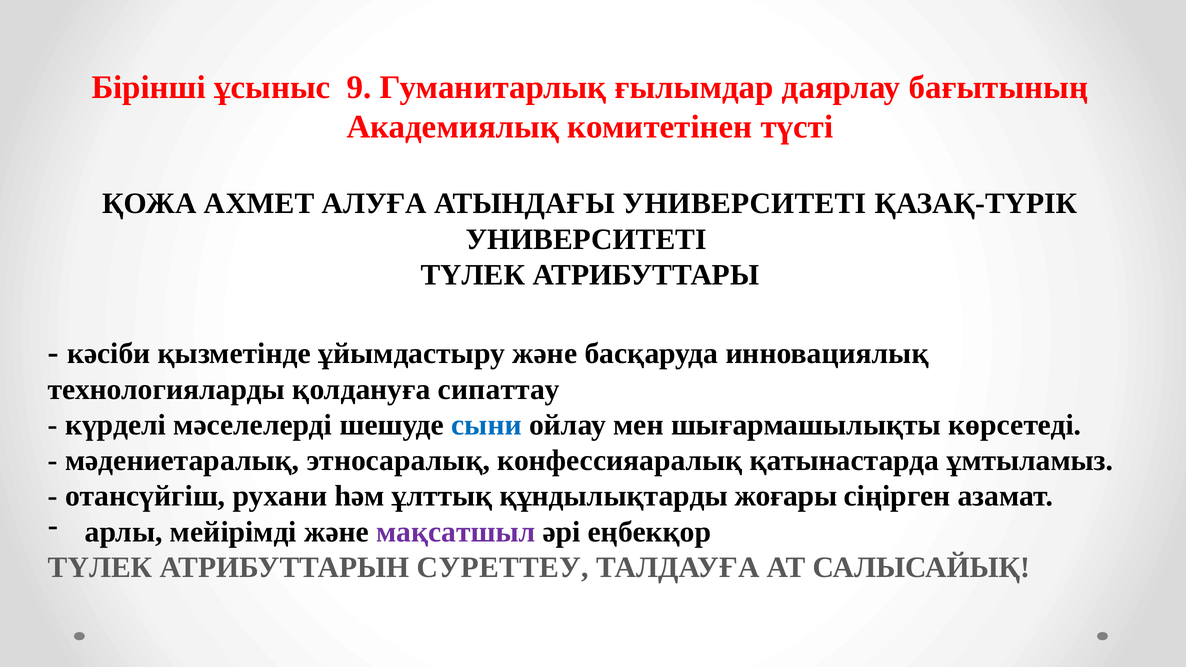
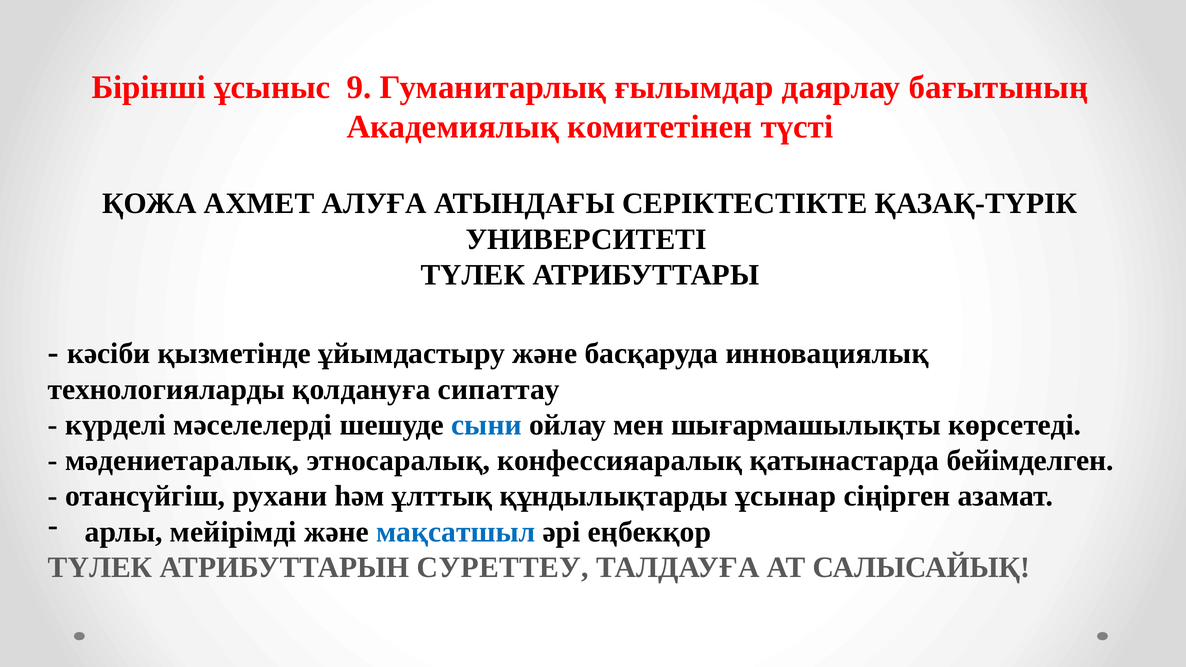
АТЫНДАҒЫ УНИВЕРСИТЕТІ: УНИВЕРСИТЕТІ -> СЕРІКТЕСТІКТЕ (745, 204)
ұмтыламыз: ұмтыламыз -> бейімделген (1030, 461)
жоғары: жоғары -> ұсынар (786, 496)
мақсатшыл colour: purple -> blue (456, 532)
